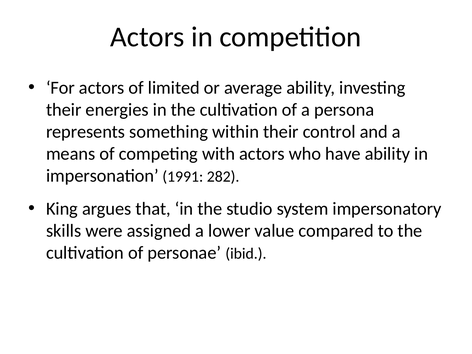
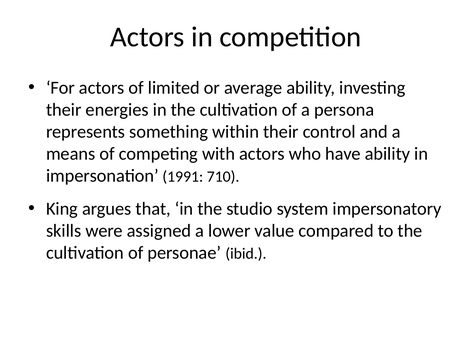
282: 282 -> 710 (223, 177)
